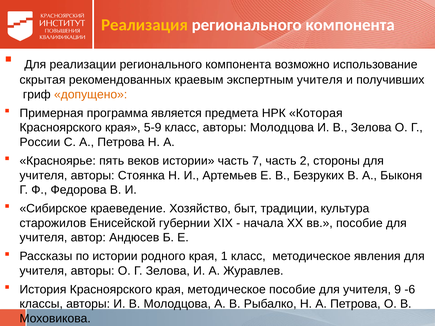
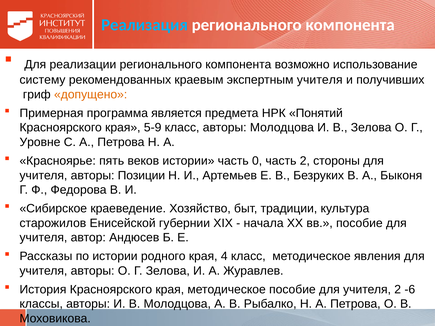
Реализация colour: yellow -> light blue (144, 25)
скрытая: скрытая -> систему (42, 80)
Которая: Которая -> Понятий (316, 113)
России: России -> Уровне (40, 142)
7: 7 -> 0 (257, 161)
Стоянка: Стоянка -> Позиции (141, 176)
1: 1 -> 4 (224, 256)
учителя 9: 9 -> 2 (398, 290)
